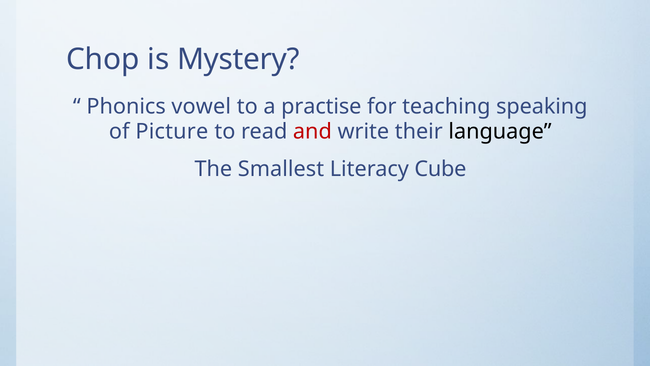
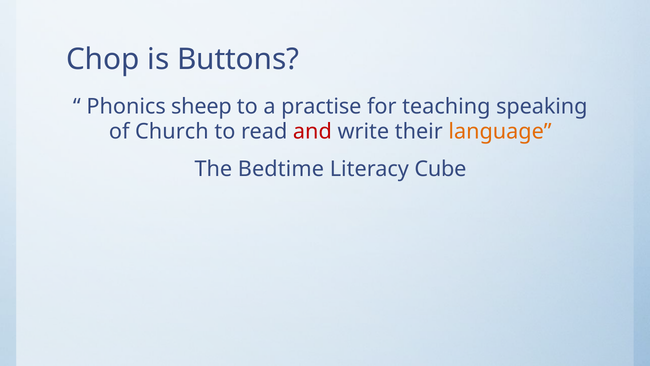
Mystery: Mystery -> Buttons (238, 59)
vowel: vowel -> sheep (201, 107)
Picture: Picture -> Church (172, 131)
language colour: black -> orange (500, 131)
Smallest: Smallest -> Bedtime (281, 169)
